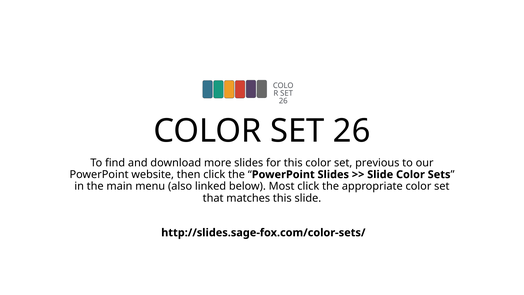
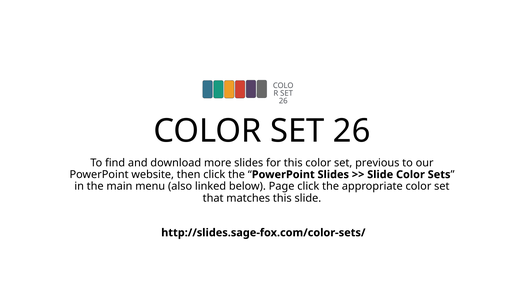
Most: Most -> Page (282, 186)
